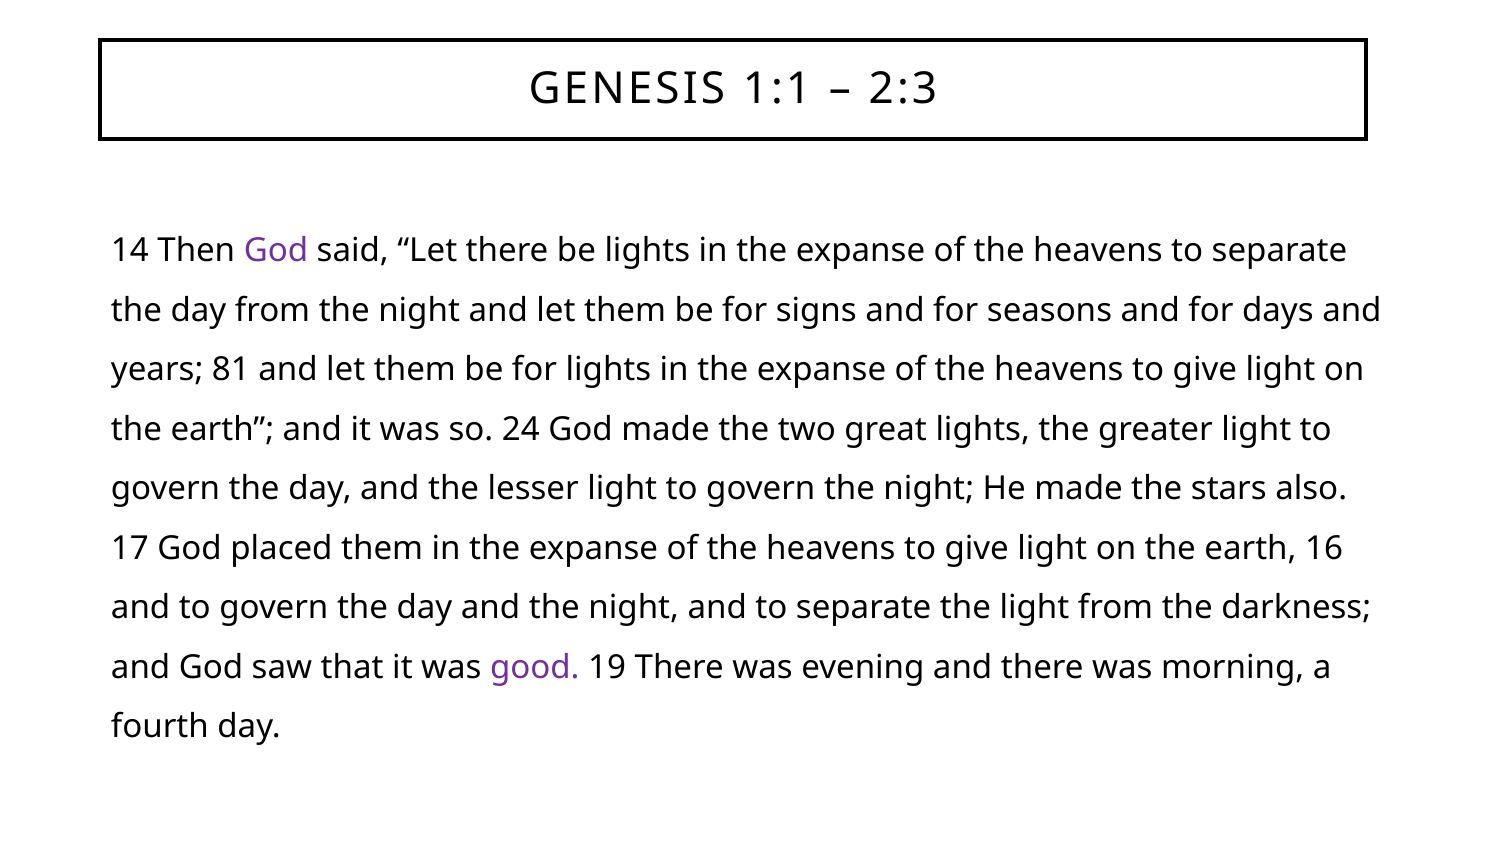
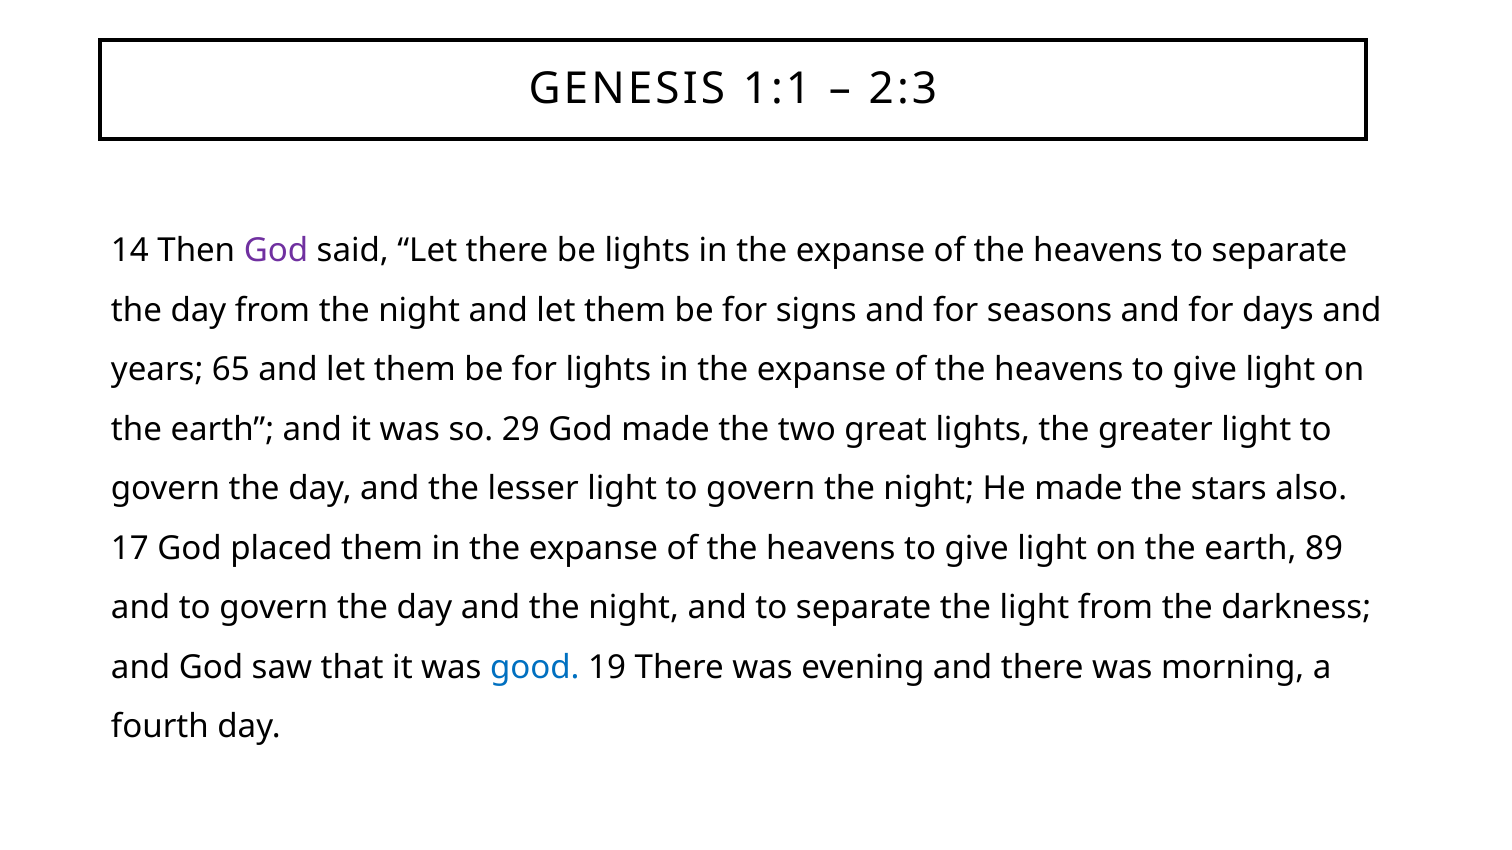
81: 81 -> 65 (231, 370)
24: 24 -> 29 (521, 430)
16: 16 -> 89 (1324, 549)
good colour: purple -> blue (535, 668)
